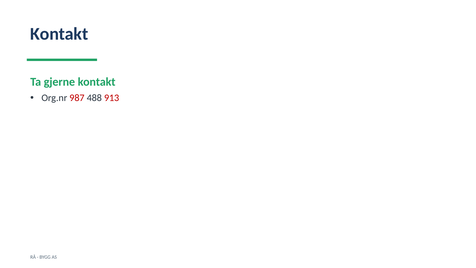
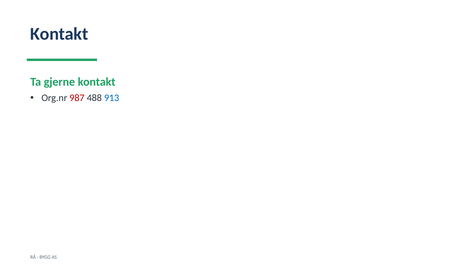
913 colour: red -> blue (112, 98)
